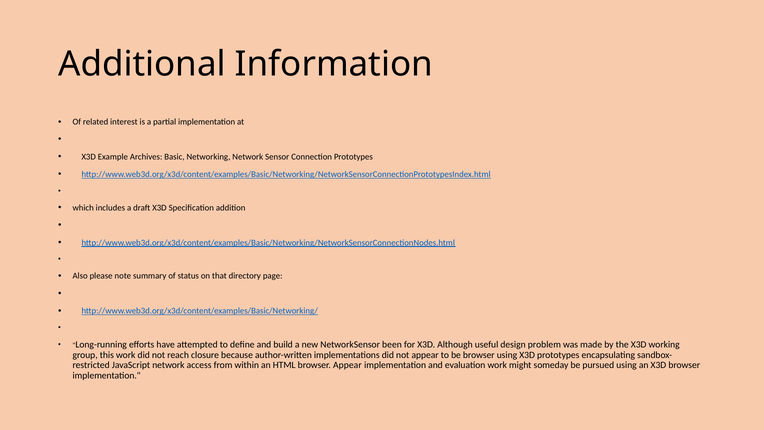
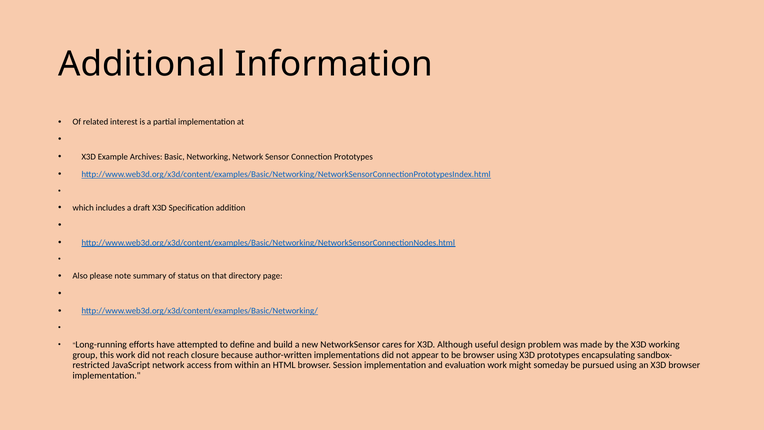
been: been -> cares (392, 344)
browser Appear: Appear -> Session (347, 365)
